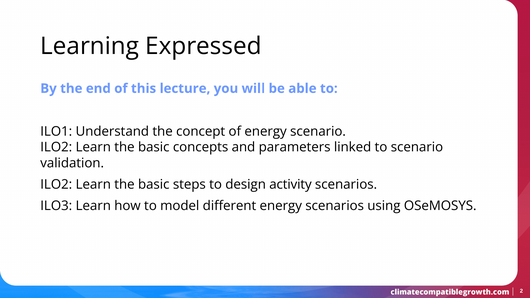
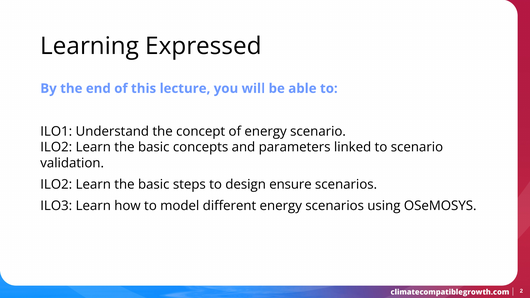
activity: activity -> ensure (290, 185)
